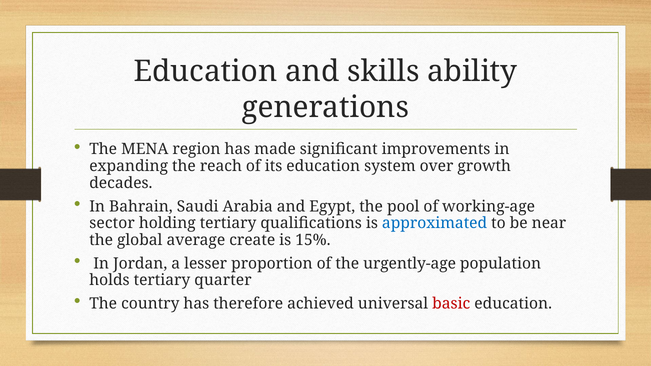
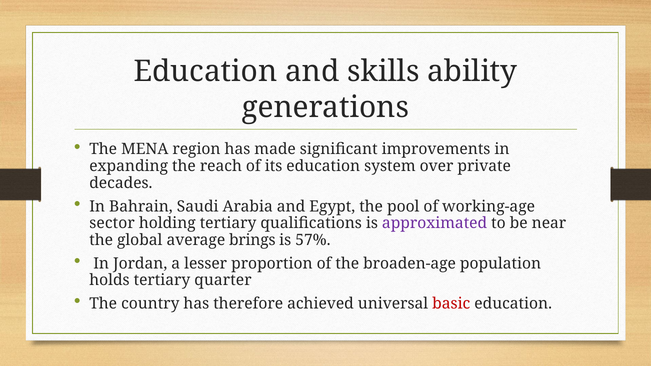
growth: growth -> private (484, 166)
approximated colour: blue -> purple (435, 223)
create: create -> brings (252, 240)
15%: 15% -> 57% (313, 240)
urgently-age: urgently-age -> broaden-age (410, 264)
